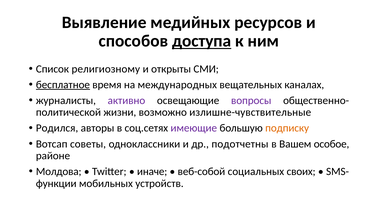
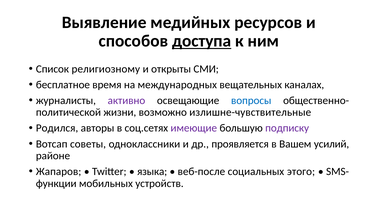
бесплатное underline: present -> none (63, 85)
вопросы colour: purple -> blue (251, 101)
подписку colour: orange -> purple (287, 128)
подотчетны: подотчетны -> проявляется (240, 144)
особое: особое -> усилий (332, 144)
Молдова: Молдова -> Жапаров (59, 172)
иначе: иначе -> языка (152, 172)
веб-собой: веб-собой -> веб-после (201, 172)
своих: своих -> этого (301, 172)
